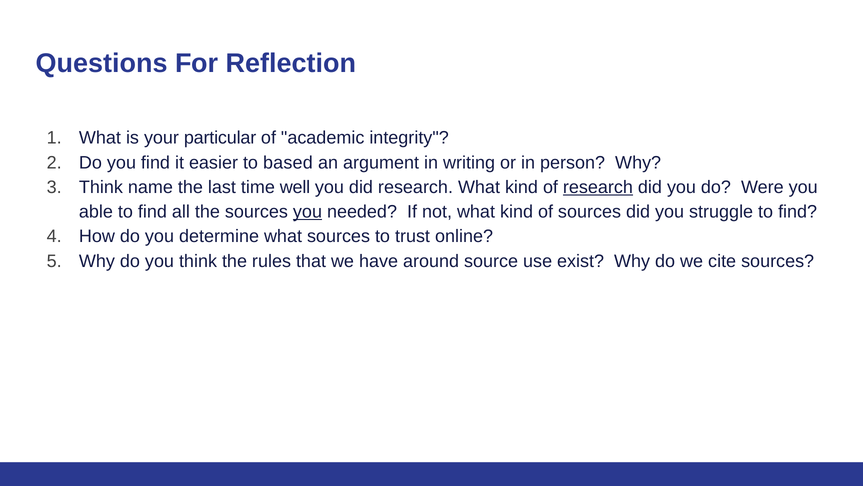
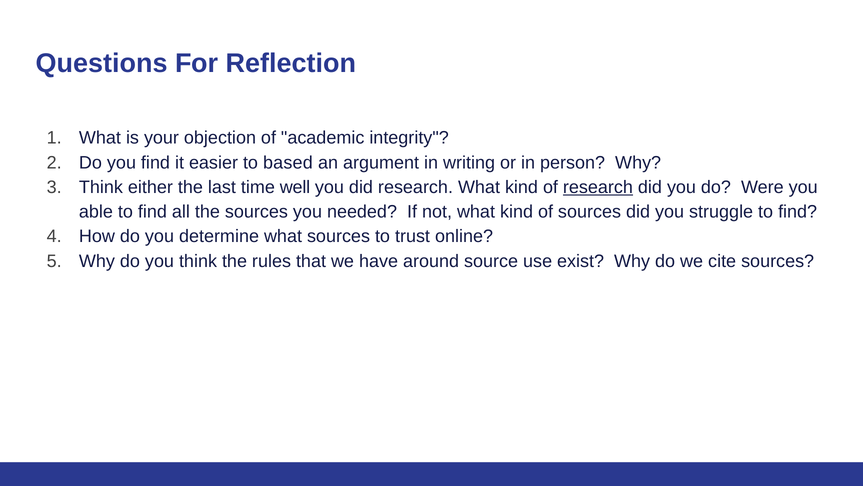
particular: particular -> objection (220, 138)
name: name -> either (150, 187)
you underline: present -> none (307, 212)
